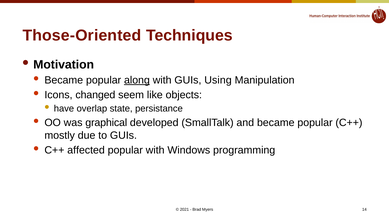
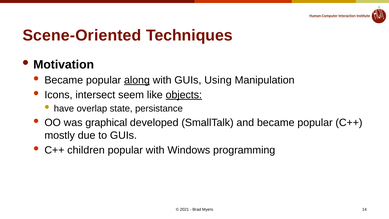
Those-Oriented: Those-Oriented -> Scene-Oriented (82, 35)
changed: changed -> intersect (95, 95)
objects underline: none -> present (184, 95)
affected: affected -> children (86, 150)
